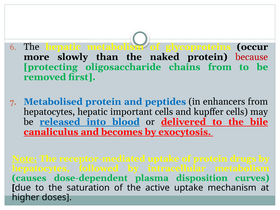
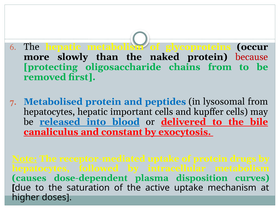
enhancers: enhancers -> lysosomal (224, 102)
becomes: becomes -> constant (122, 132)
